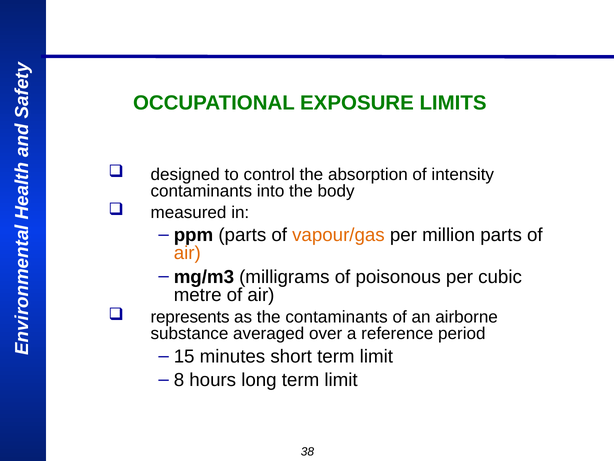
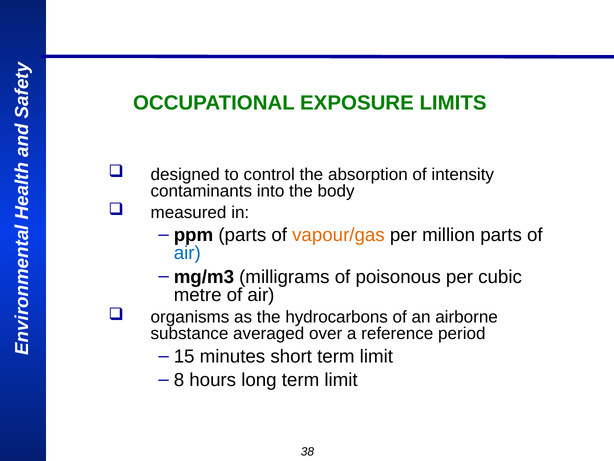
air colour: orange -> blue (187, 253)
represents: represents -> organisms (190, 317)
the contaminants: contaminants -> hydrocarbons (337, 317)
